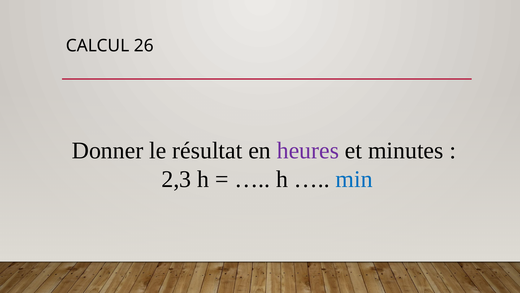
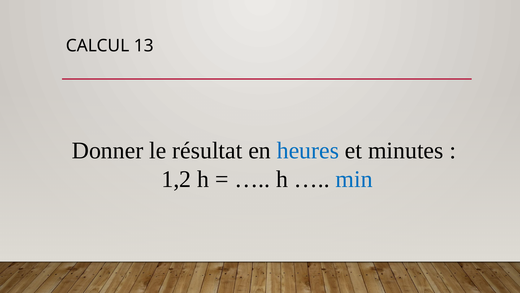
26: 26 -> 13 (144, 46)
heures colour: purple -> blue (308, 150)
2,3: 2,3 -> 1,2 (176, 179)
